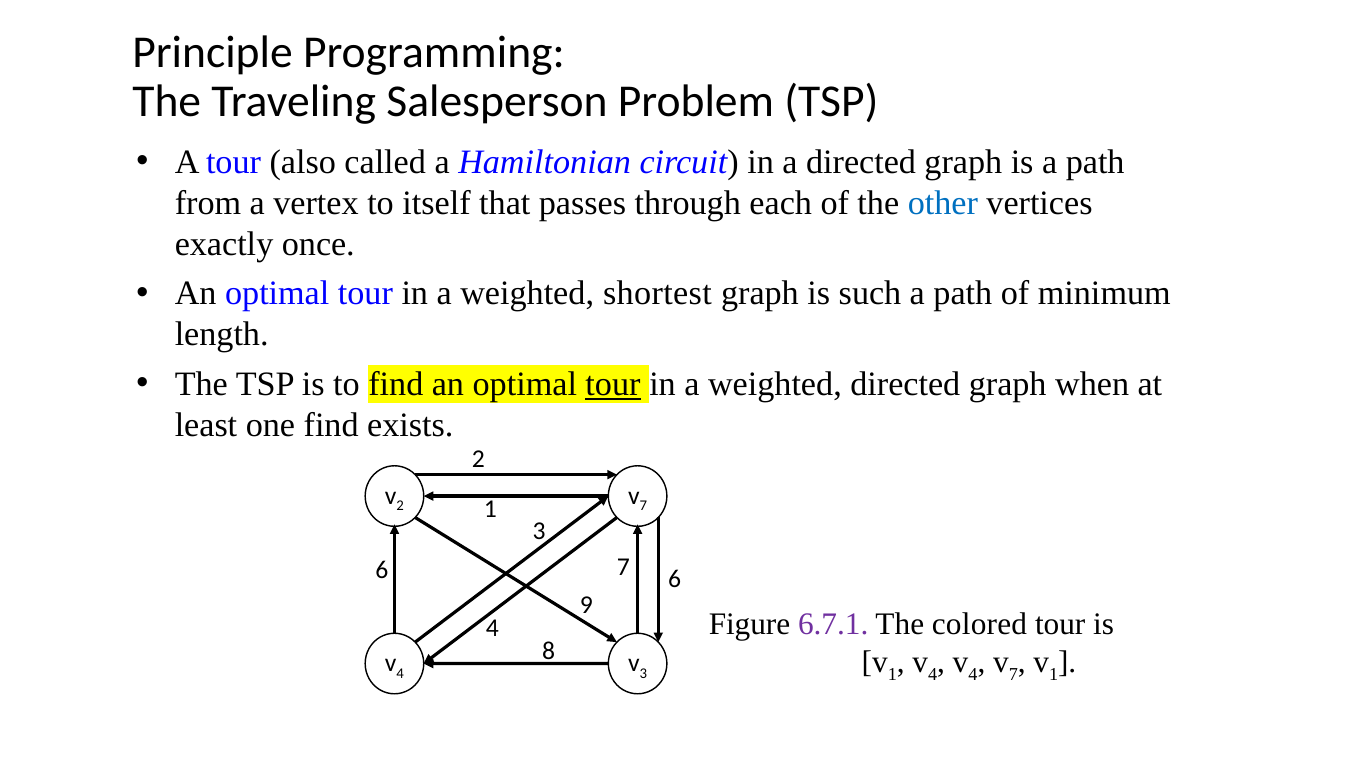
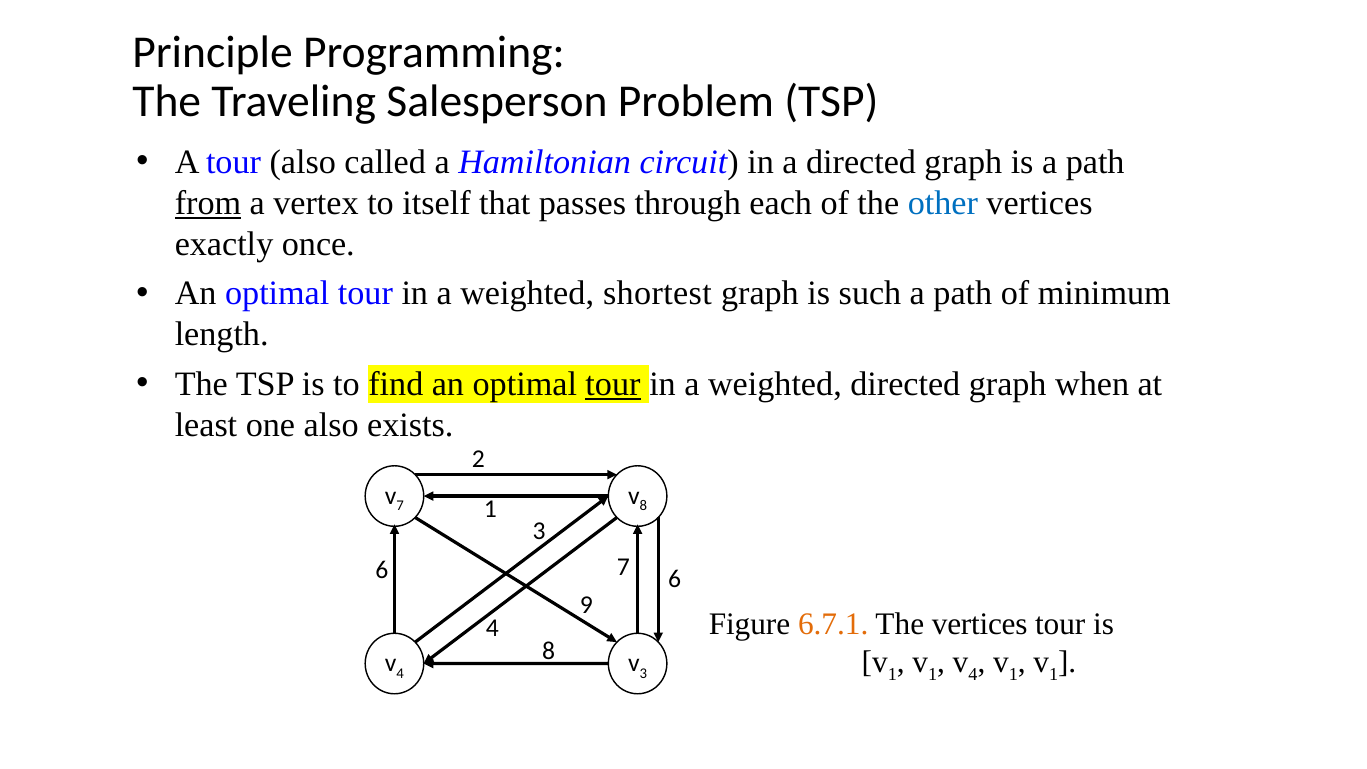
from underline: none -> present (208, 203)
one find: find -> also (331, 425)
2: 2 -> 7 (400, 506)
7: 7 -> 8 (643, 506)
6.7.1 colour: purple -> orange (833, 624)
The colored: colored -> vertices (980, 624)
4: 4 -> 1 (933, 675)
7: 7 -> 1 (1013, 675)
